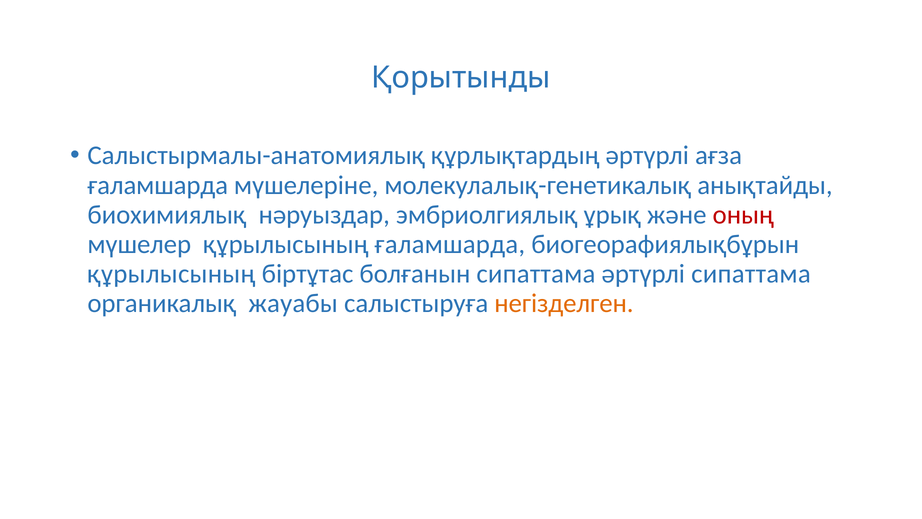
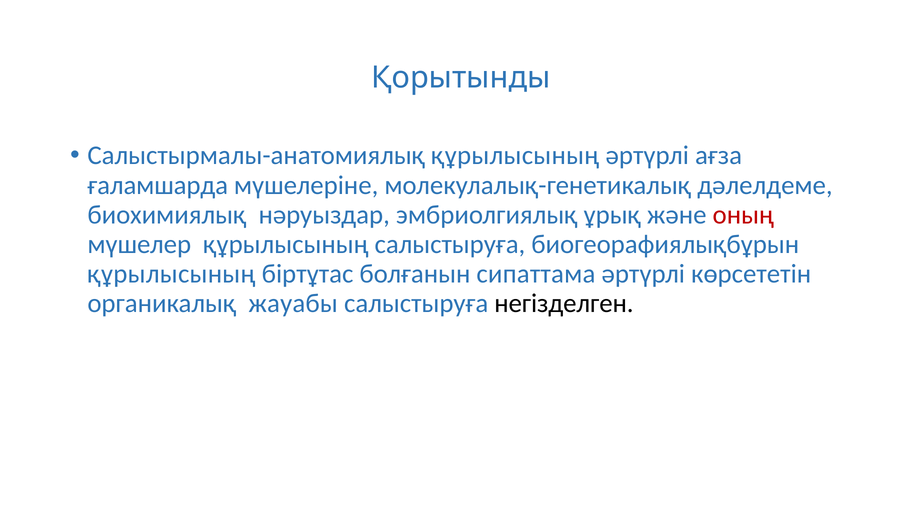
Салыстырмалы-анатомиялық құрлықтардың: құрлықтардың -> құрылысының (515, 155)
анықтайды: анықтайды -> дәлелдеме (765, 185)
құрылысының ғаламшарда: ғаламшарда -> салыстыруға (450, 244)
әртүрлі сипаттама: сипаттама -> көрсететін (751, 274)
негізделген colour: orange -> black (564, 303)
